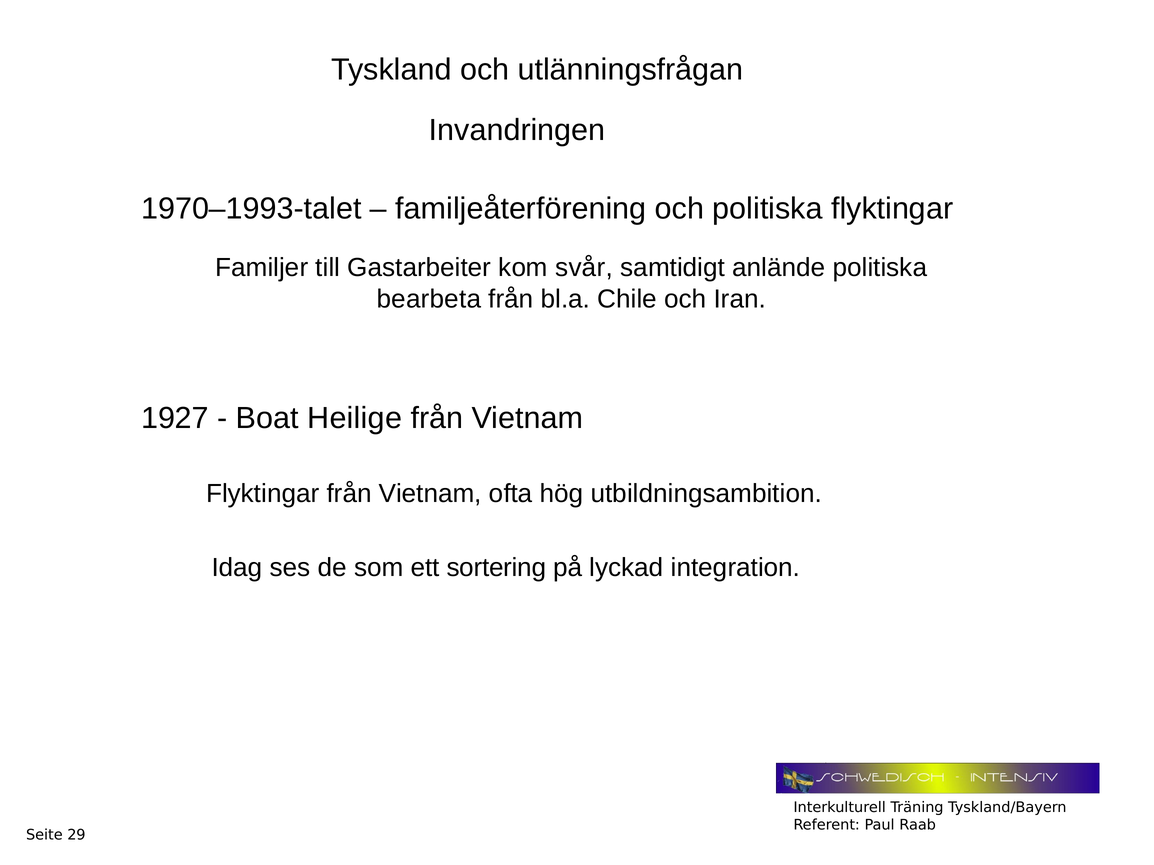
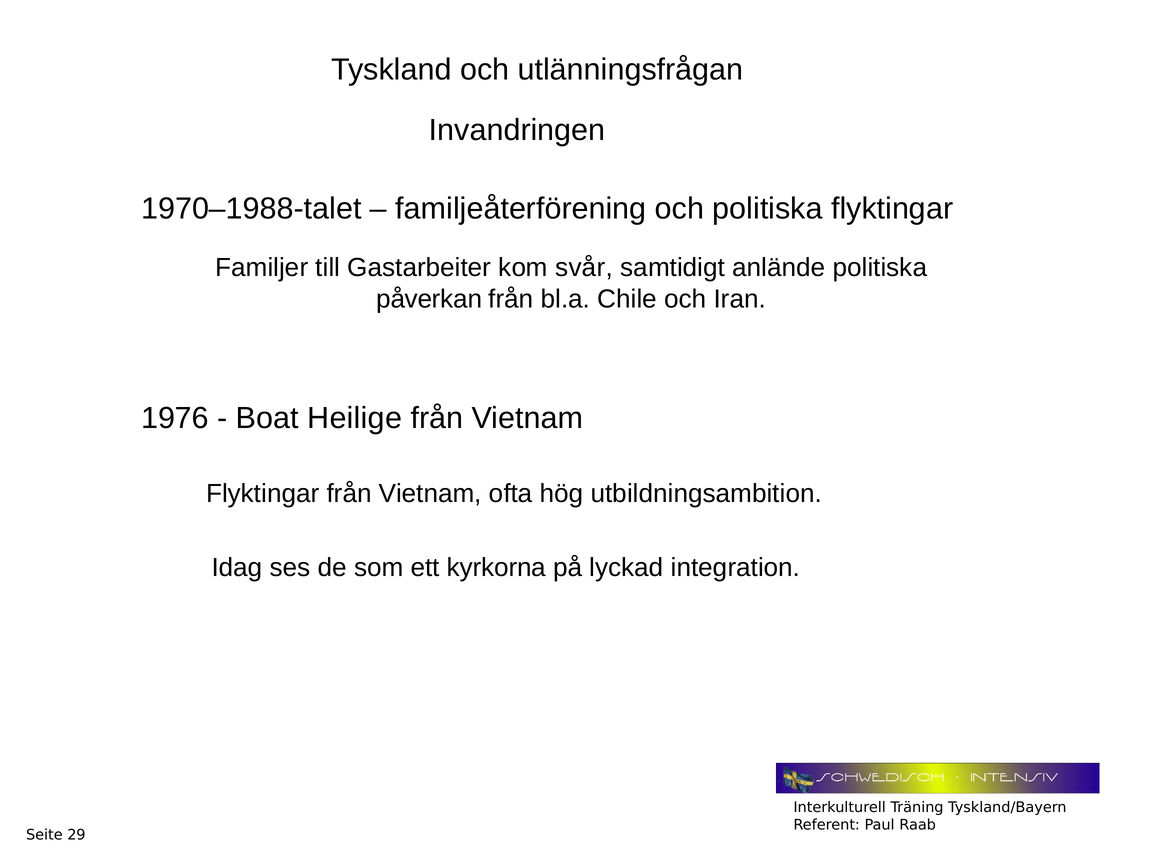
1970–1993-talet: 1970–1993-talet -> 1970–1988-talet (251, 209)
bearbeta: bearbeta -> påverkan (429, 299)
1927: 1927 -> 1976 (175, 418)
sortering: sortering -> kyrkorna (496, 568)
